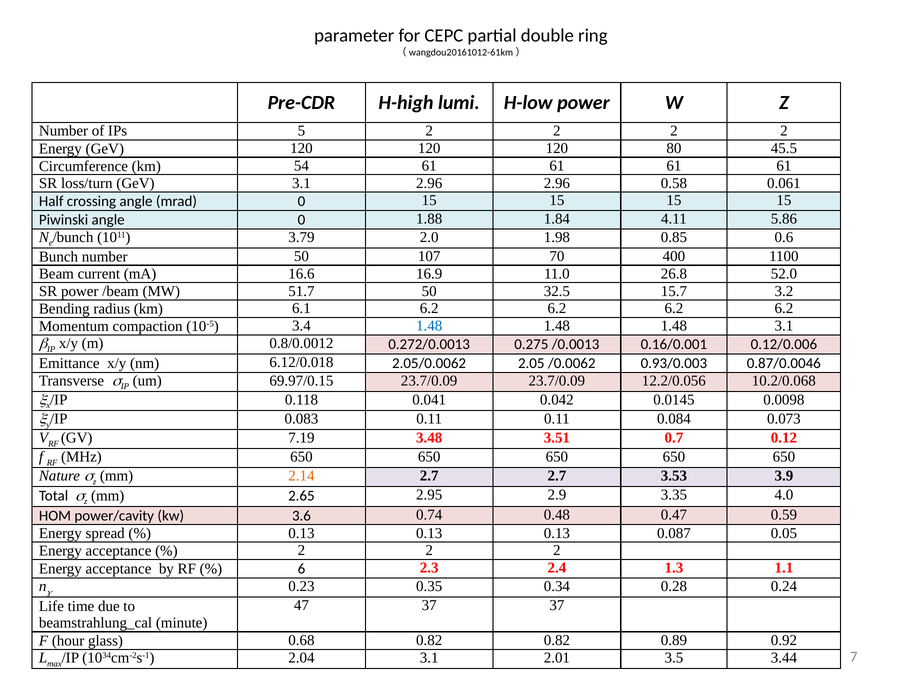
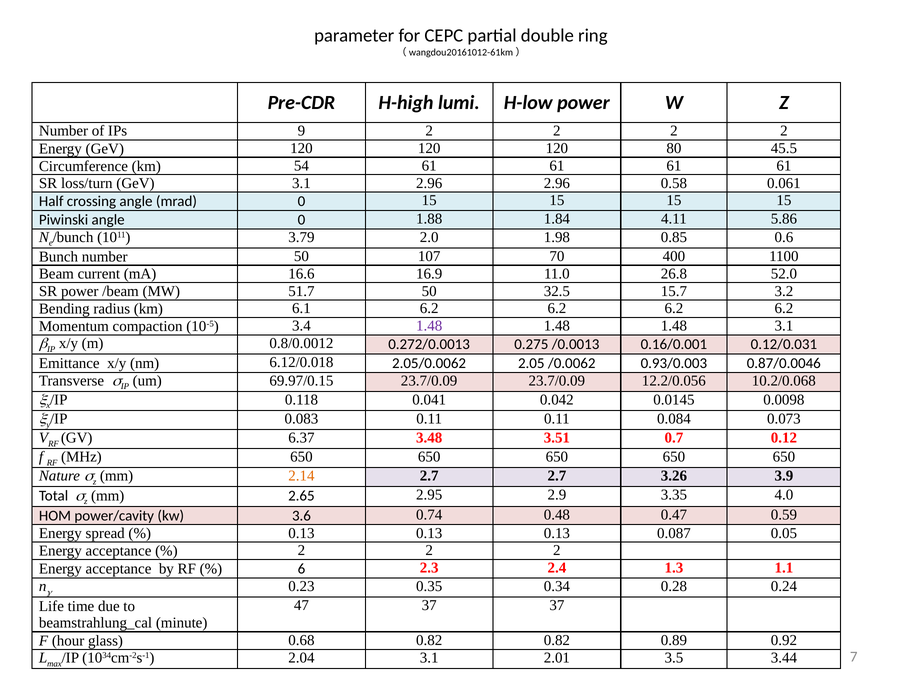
5: 5 -> 9 (301, 131)
1.48 colour: blue -> purple (429, 326)
0.12/0.006: 0.12/0.006 -> 0.12/0.031 (784, 344)
7.19: 7.19 -> 6.37 (301, 438)
3.53: 3.53 -> 3.26 (674, 476)
